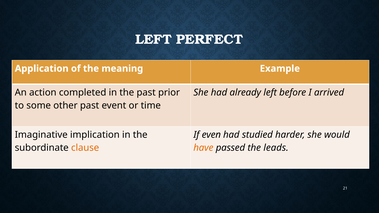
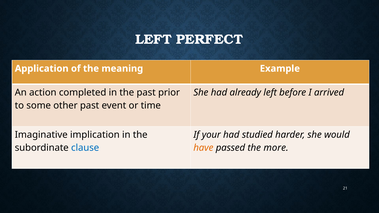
even: even -> your (211, 135)
clause colour: orange -> blue (85, 148)
leads: leads -> more (276, 148)
